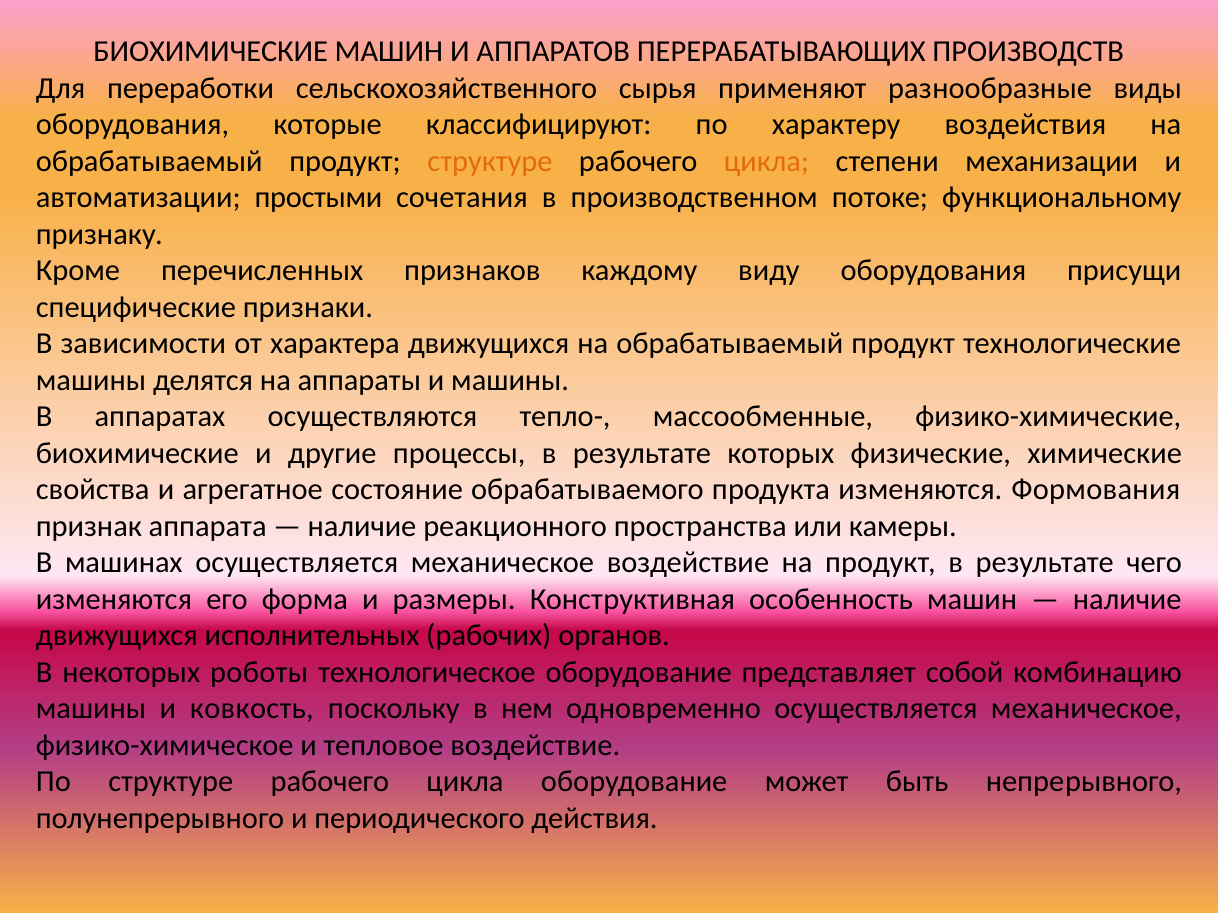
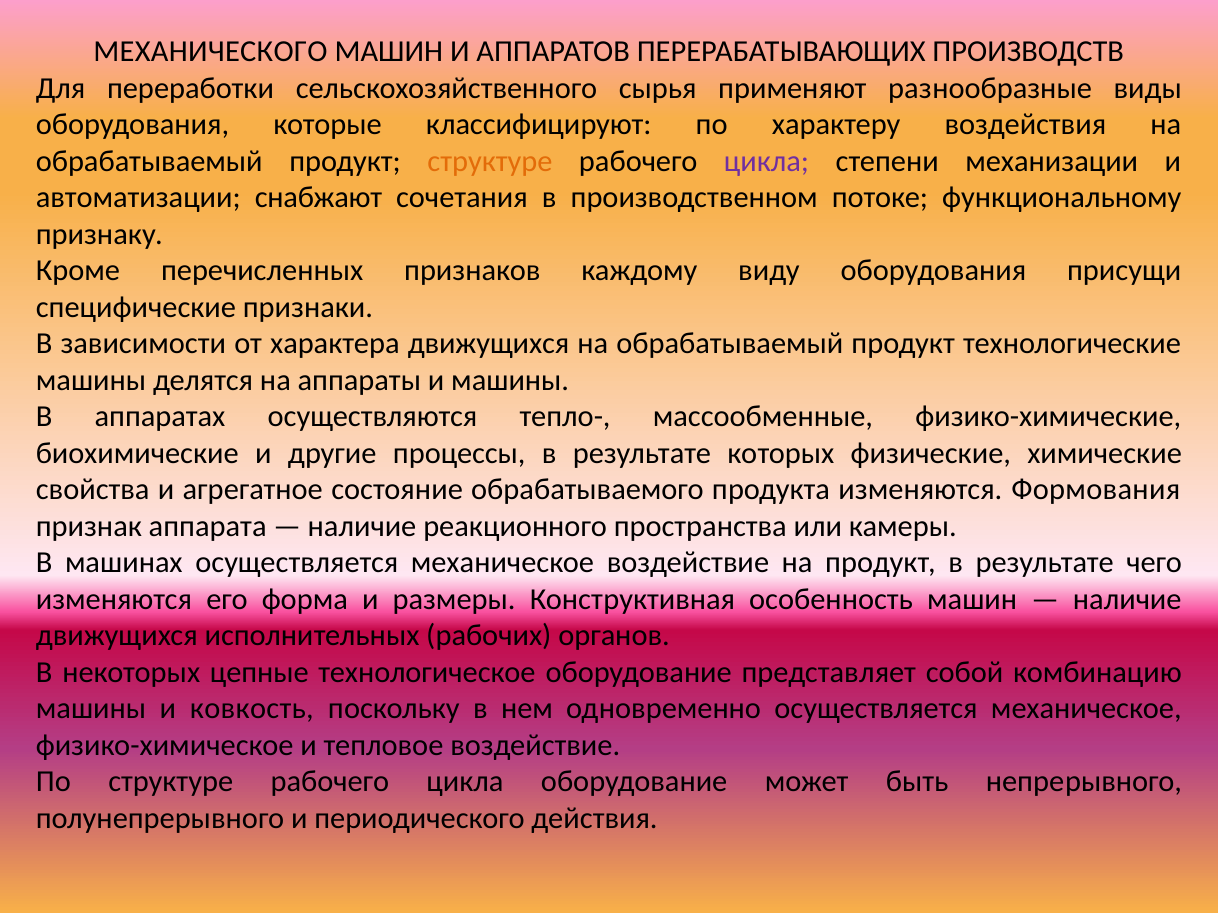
БИОХИМИЧЕСКИЕ: БИОХИМИЧЕСКИЕ -> МЕХАНИЧЕСКОГО (210, 51)
цикла colour: orange -> purple (767, 161)
простыми: простыми -> снабжают (319, 198)
роботы: роботы -> цепные (259, 673)
